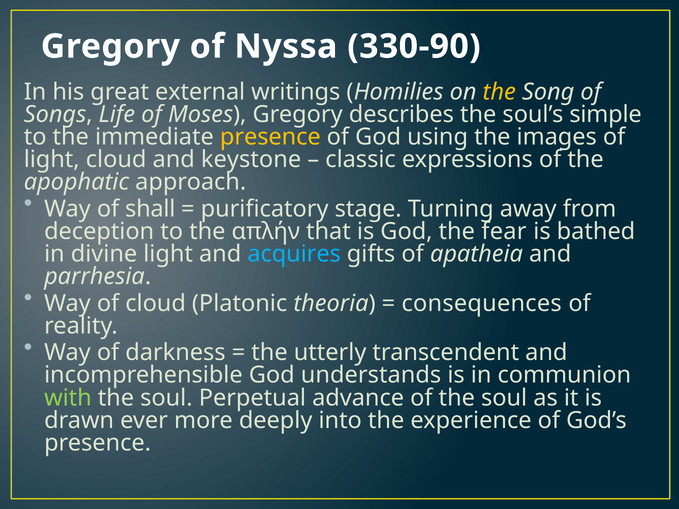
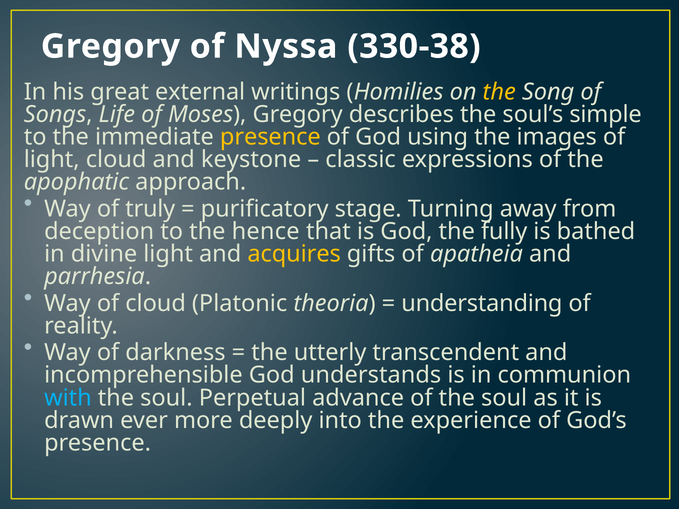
330-90: 330-90 -> 330-38 (414, 46)
shall: shall -> truly (150, 209)
απλήν: απλήν -> hence (266, 232)
fear: fear -> fully (504, 232)
acquires colour: light blue -> yellow (294, 254)
consequences: consequences -> understanding (482, 303)
with colour: light green -> light blue (68, 398)
